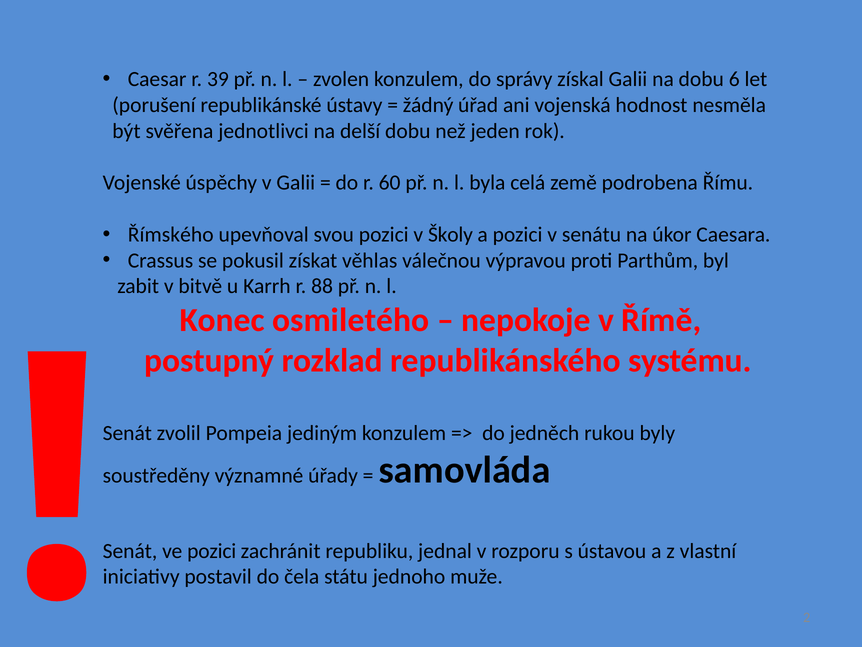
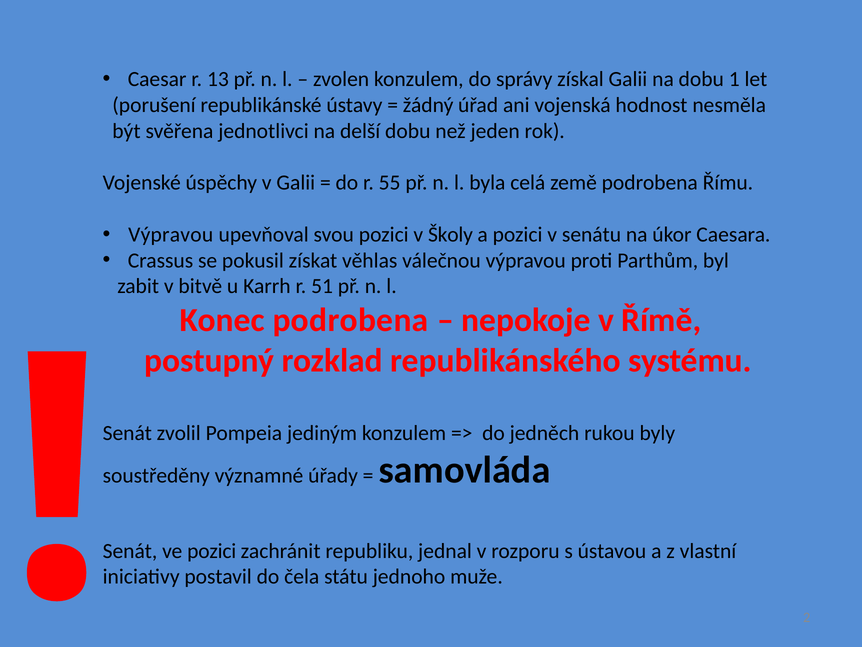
39: 39 -> 13 (218, 79)
6: 6 -> 1 (734, 79)
60: 60 -> 55 (390, 183)
Římského: Římského -> Výpravou (171, 234)
88: 88 -> 51 (322, 286)
Konec osmiletého: osmiletého -> podrobena (351, 320)
